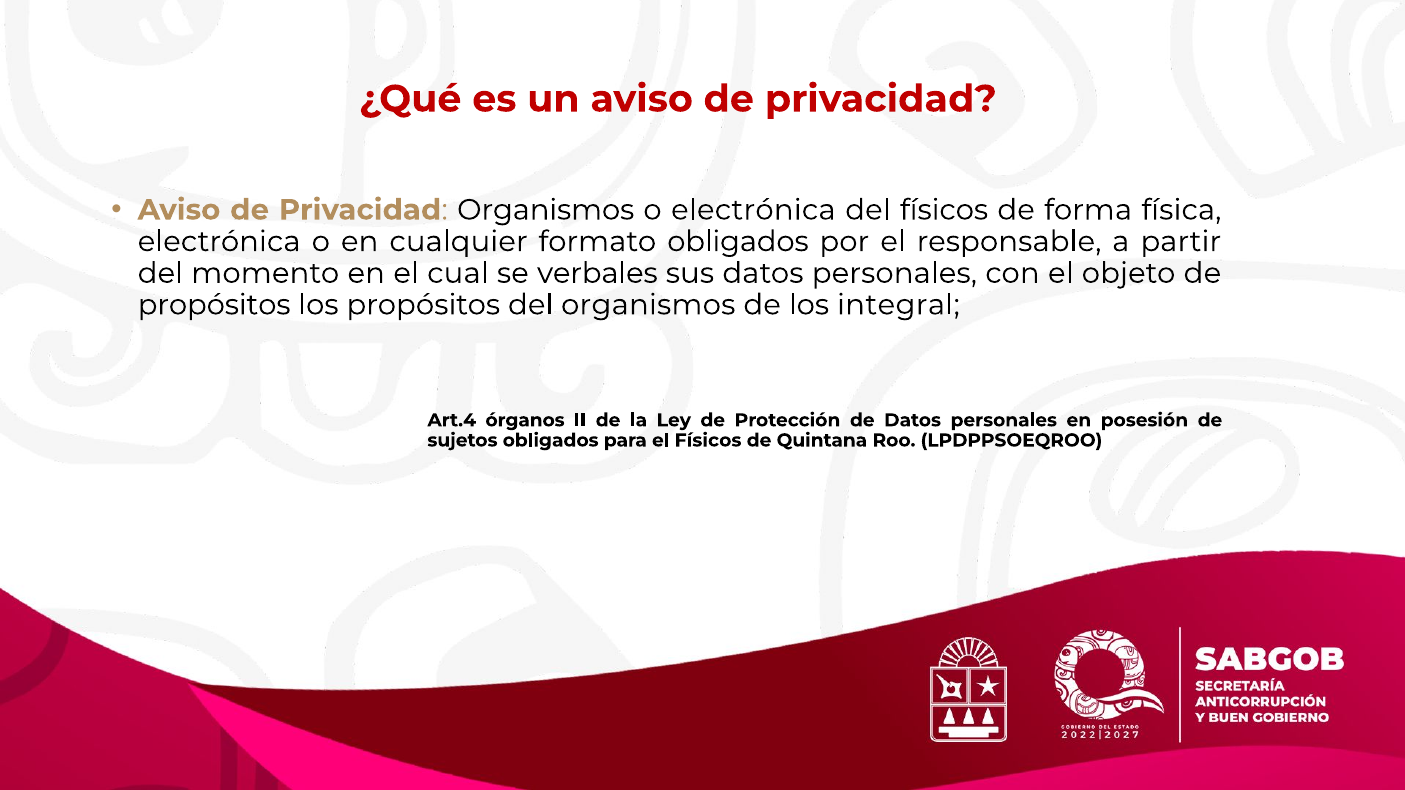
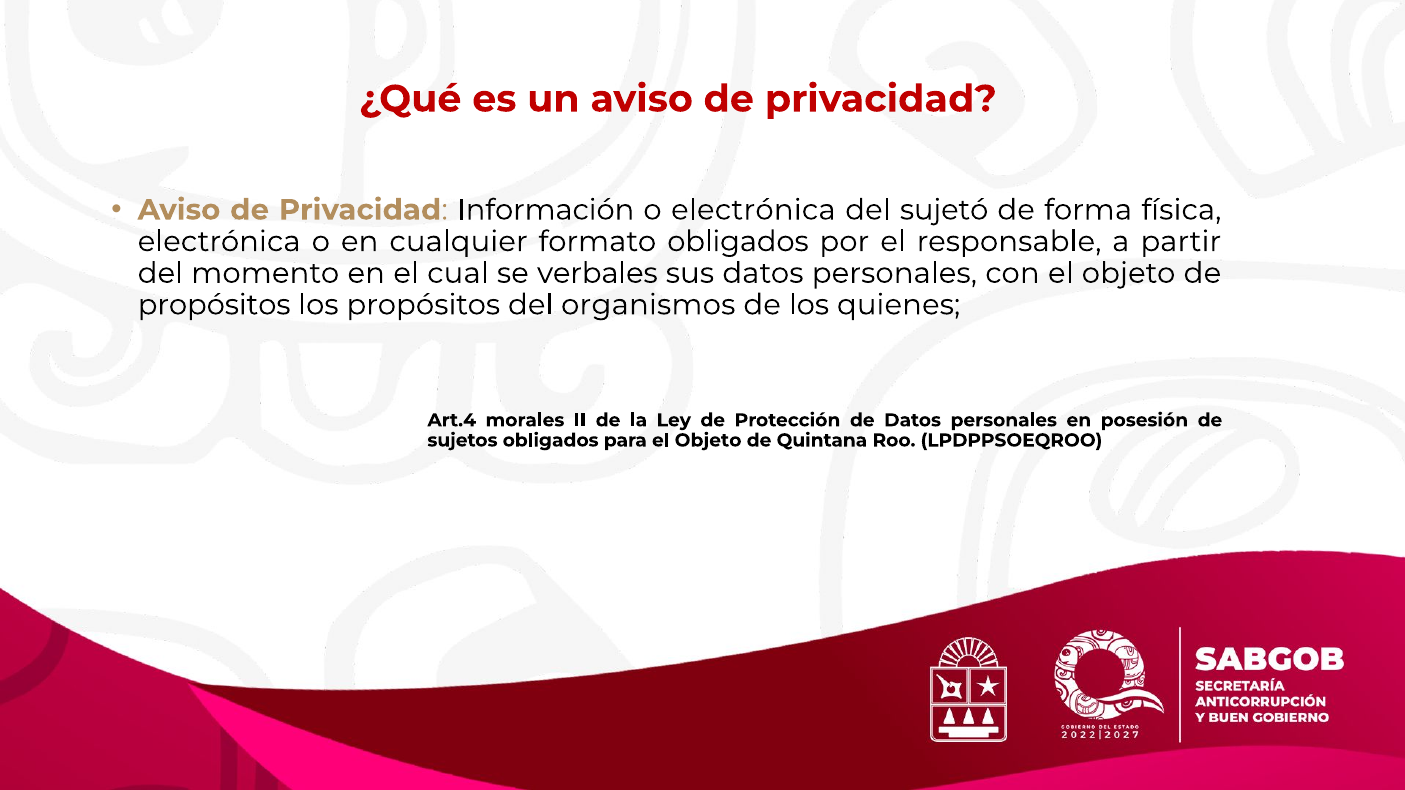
Privacidad Organismos: Organismos -> Información (546, 210)
del físicos: físicos -> sujetó (944, 210)
integral: integral -> quienes (899, 305)
órganos: órganos -> morales (525, 420)
para el Físicos: Físicos -> Objeto (708, 440)
